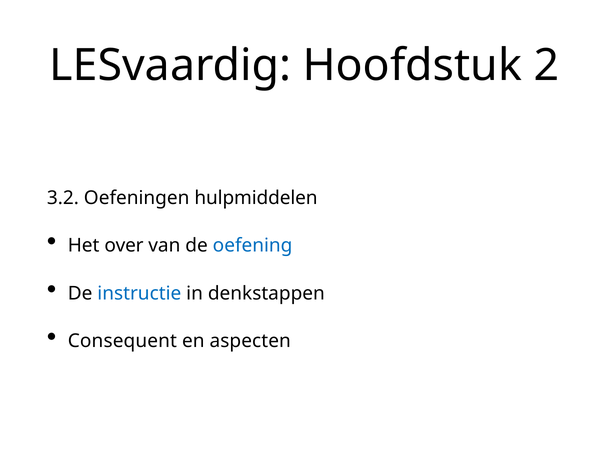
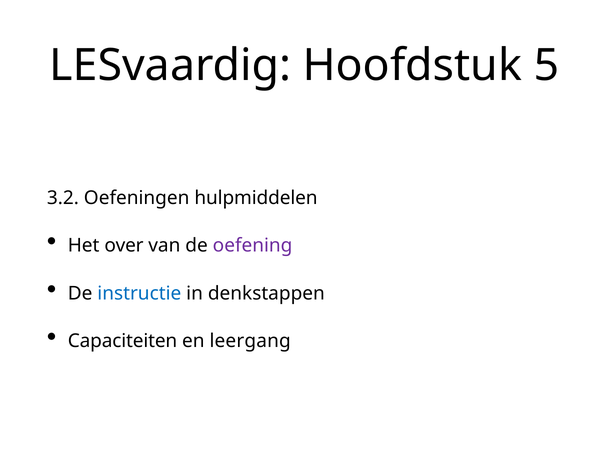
2: 2 -> 5 (546, 66)
oefening colour: blue -> purple (253, 246)
Consequent: Consequent -> Capaciteiten (123, 342)
aspecten: aspecten -> leergang (250, 342)
